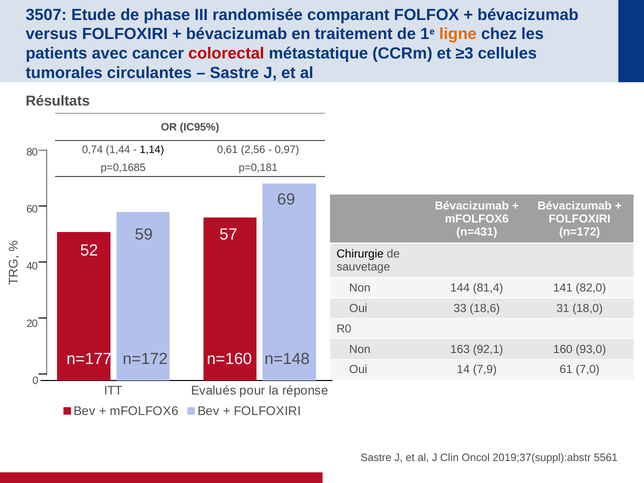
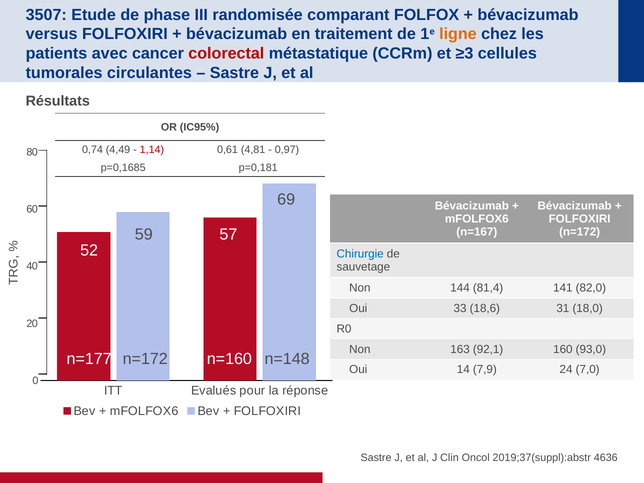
1,44: 1,44 -> 4,49 (118, 150)
1,14 colour: black -> red (152, 150)
2,56: 2,56 -> 4,81 (253, 150)
n=431: n=431 -> n=167 (477, 232)
Chirurgie colour: black -> blue (360, 254)
61: 61 -> 24 (566, 370)
5561: 5561 -> 4636 (606, 458)
